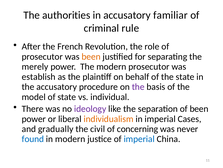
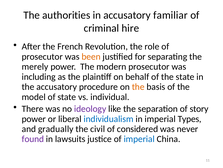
rule: rule -> hire (130, 28)
establish: establish -> including (39, 76)
the colour: purple -> orange (138, 87)
of been: been -> story (199, 108)
individualism colour: orange -> blue (109, 118)
Cases: Cases -> Types (190, 118)
concerning: concerning -> considered (138, 128)
found colour: blue -> purple (33, 138)
in modern: modern -> lawsuits (70, 138)
